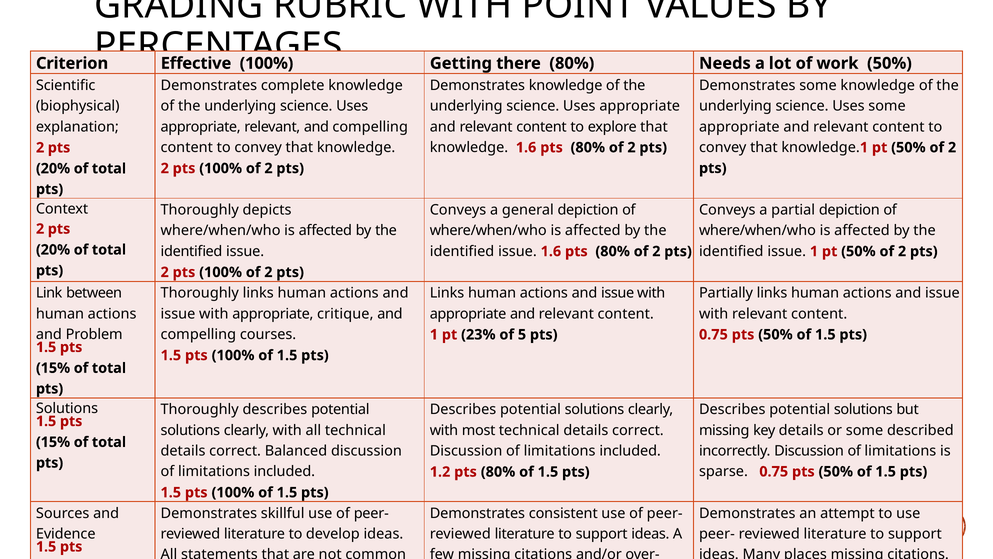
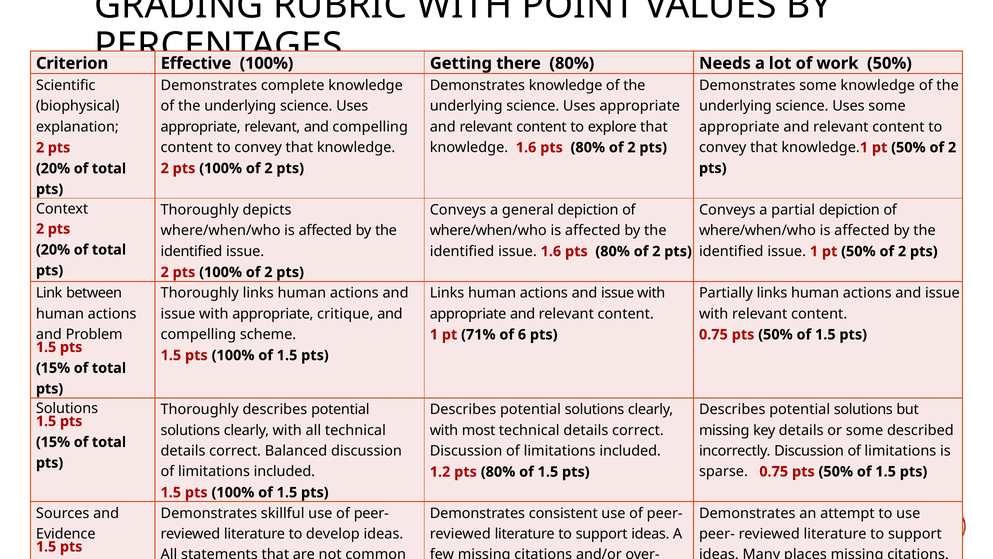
courses: courses -> scheme (268, 334)
23%: 23% -> 71% (478, 334)
5: 5 -> 6 (522, 334)
